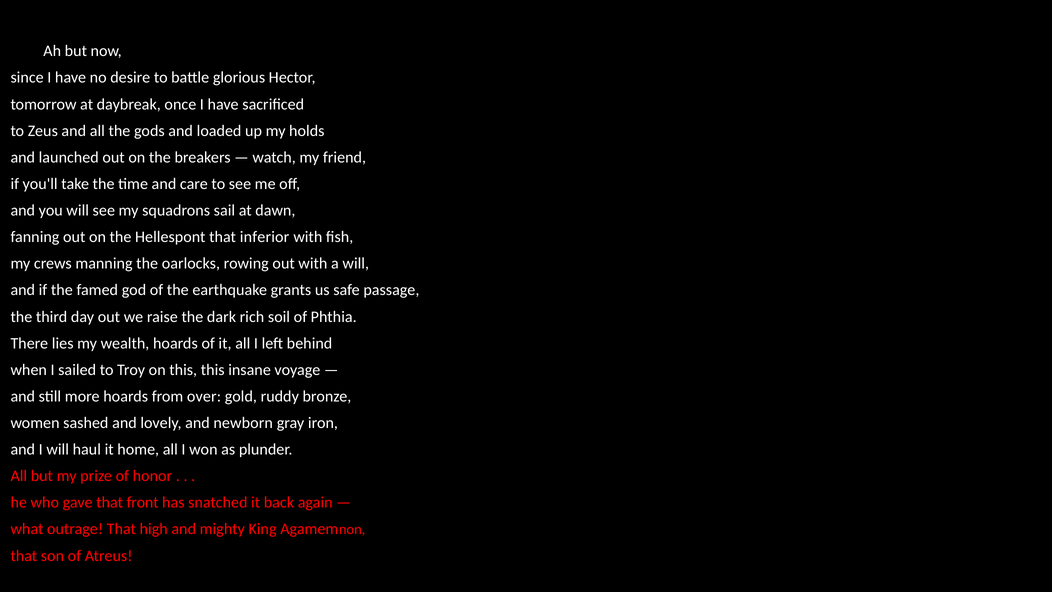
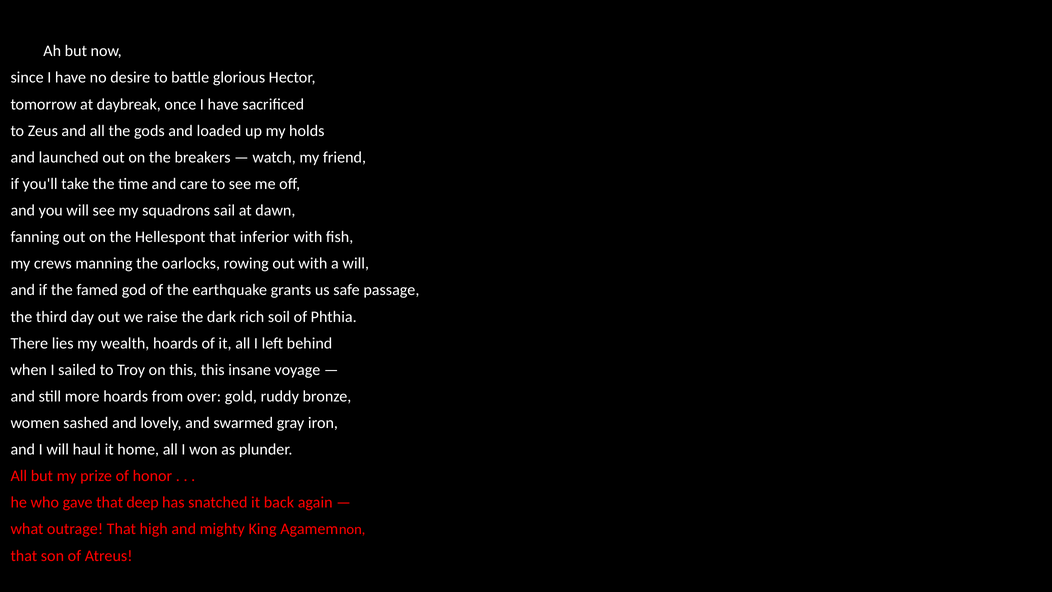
newborn: newborn -> swarmed (243, 423)
front: front -> deep (143, 502)
